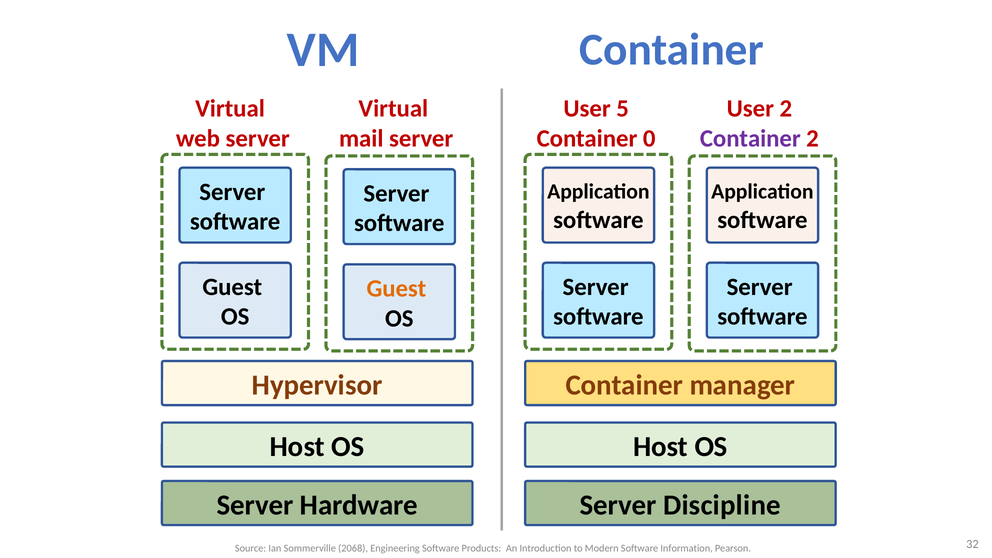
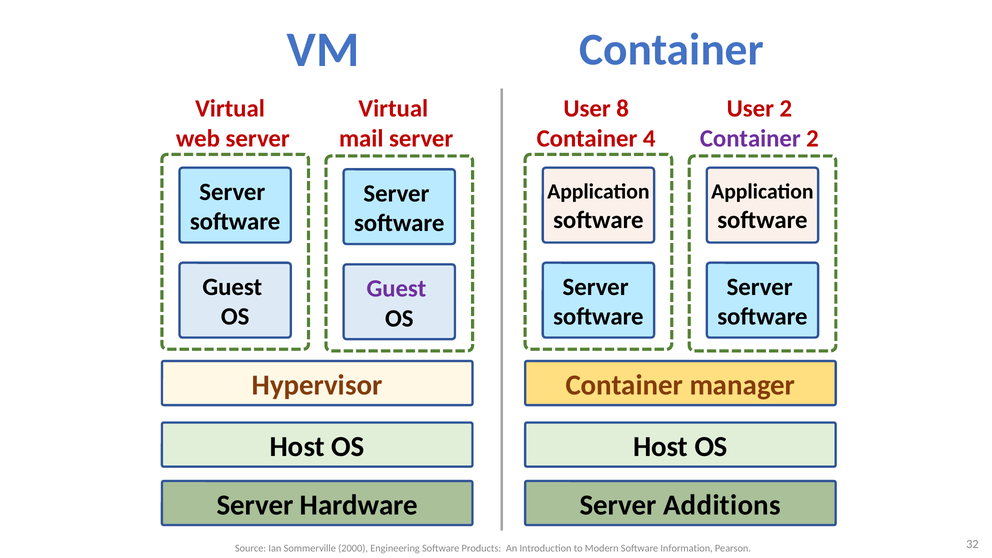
5: 5 -> 8 (623, 109)
0: 0 -> 4 (649, 138)
Guest colour: orange -> purple (396, 289)
Discipline: Discipline -> Additions (722, 505)
2068: 2068 -> 2000 (353, 548)
